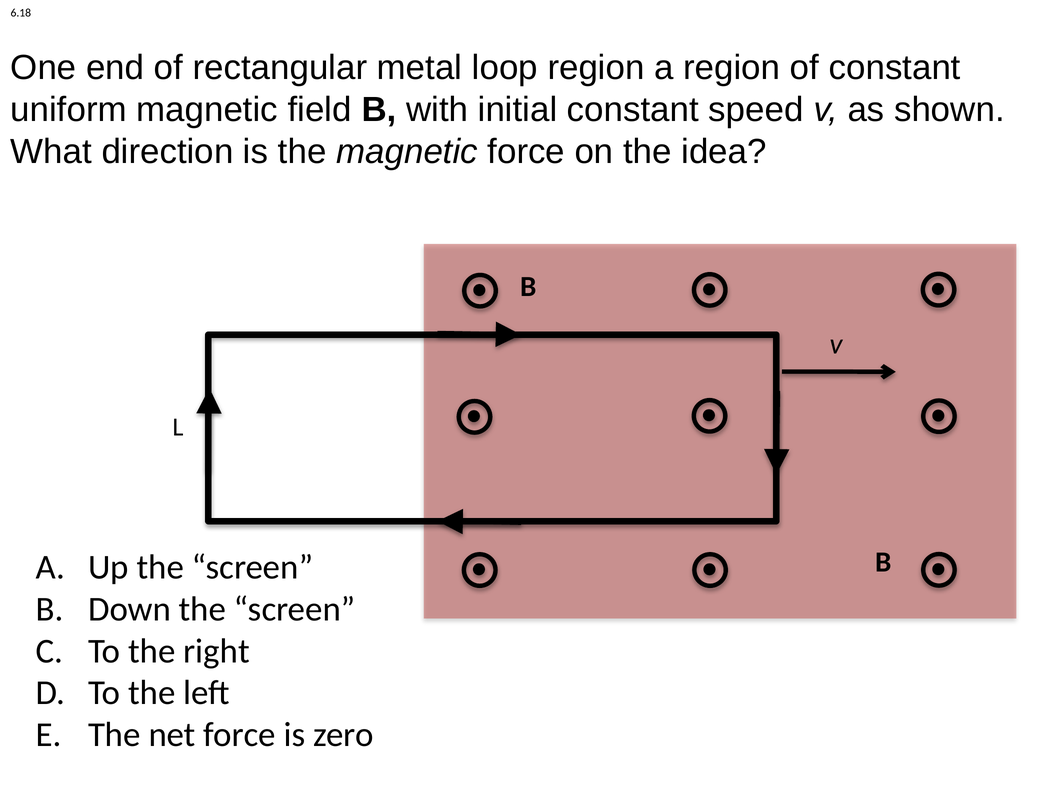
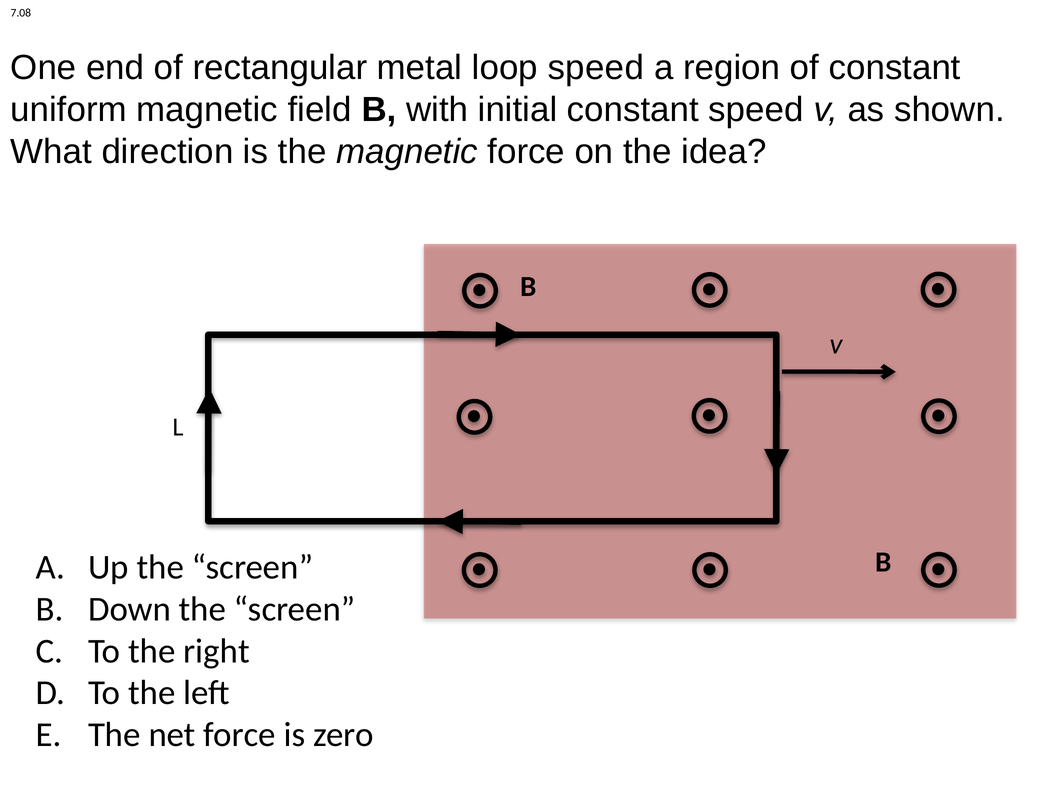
6.18: 6.18 -> 7.08 (21, 13)
loop region: region -> speed (596, 68)
